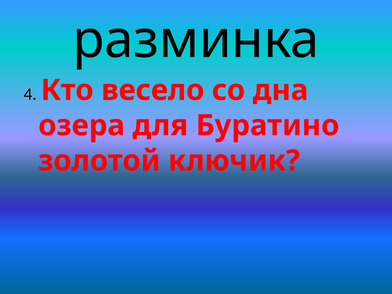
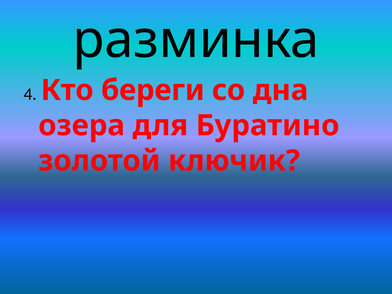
весело: весело -> береги (153, 90)
